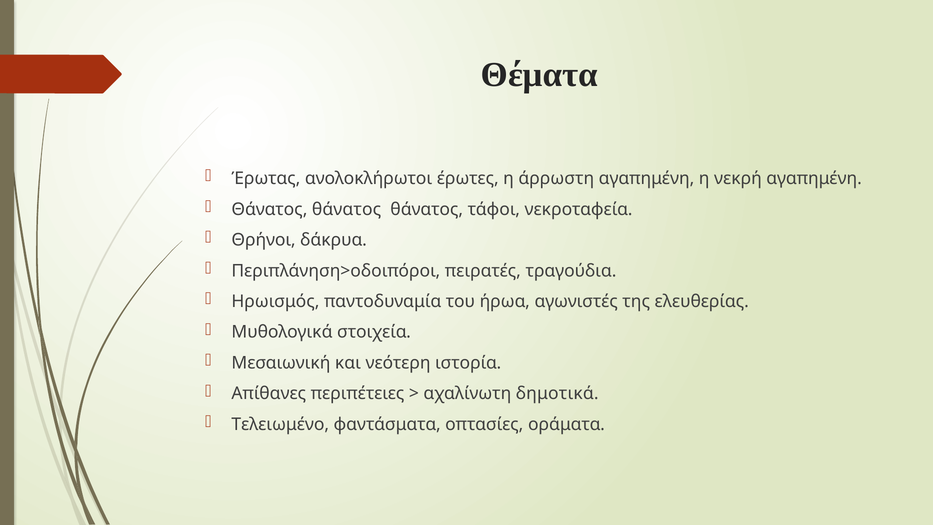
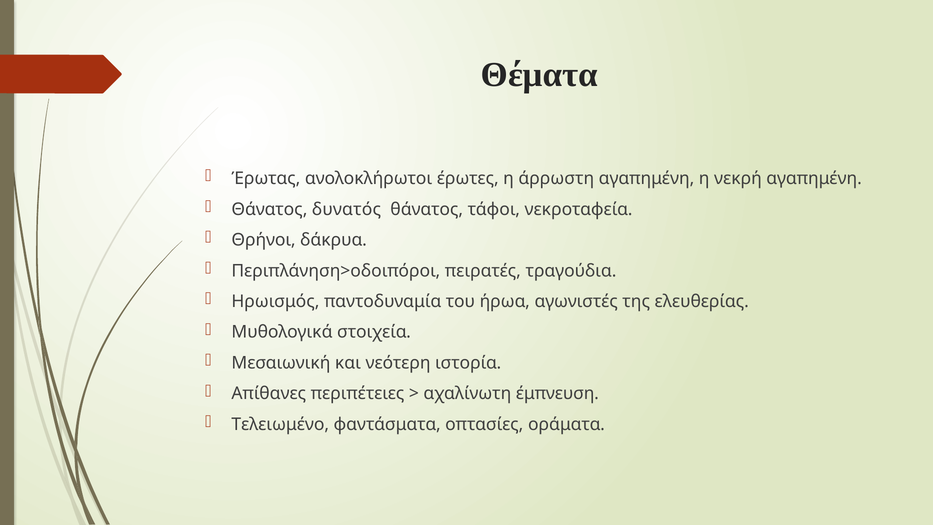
θάνατος: θάνατος -> δυνατός (347, 209)
δημοτικά: δημοτικά -> έμπνευση (557, 394)
